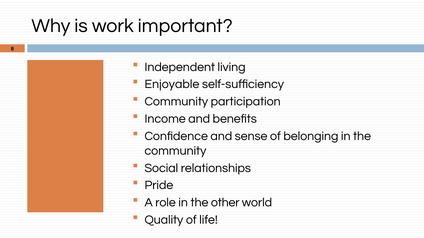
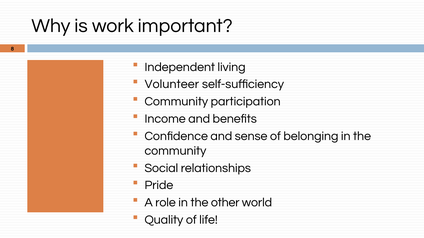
Enjoyable: Enjoyable -> Volunteer (172, 84)
